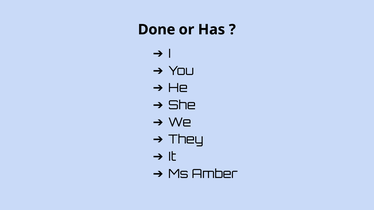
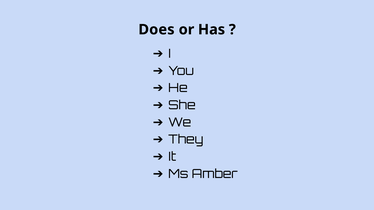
Done: Done -> Does (156, 30)
